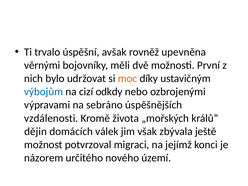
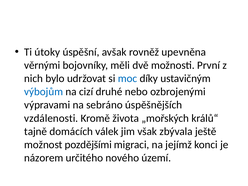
trvalo: trvalo -> útoky (47, 52)
moc colour: orange -> blue (128, 78)
odkdy: odkdy -> druhé (109, 92)
dějin: dějin -> tajně (36, 131)
potvrzoval: potvrzoval -> pozdějšími (88, 145)
